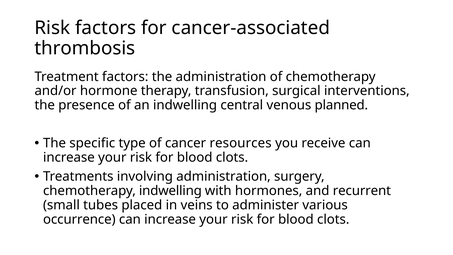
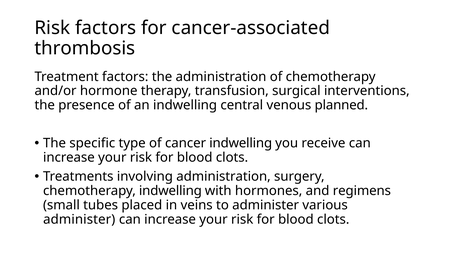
cancer resources: resources -> indwelling (241, 143)
recurrent: recurrent -> regimens (362, 191)
occurrence: occurrence -> administer (79, 219)
